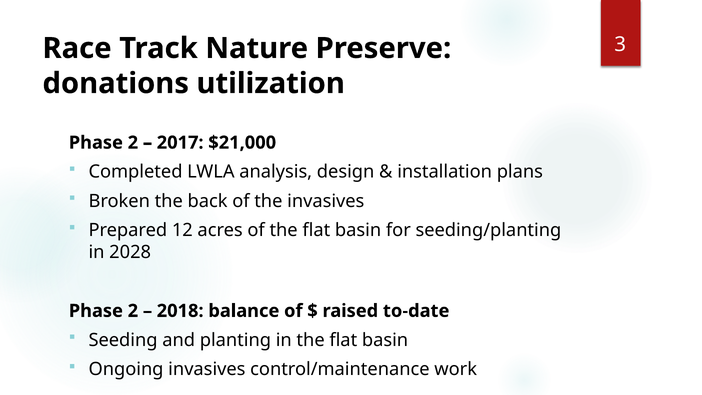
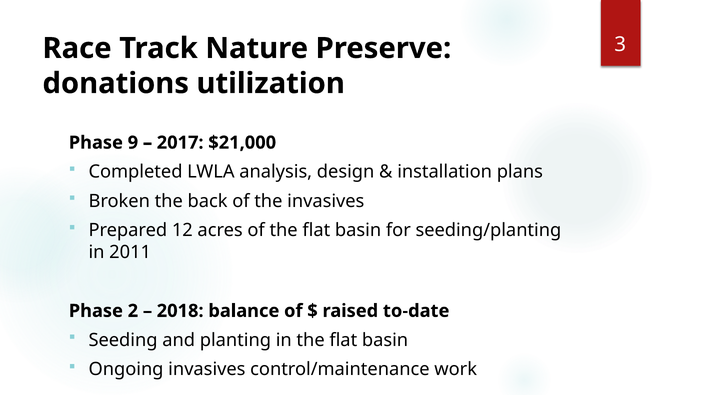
2: 2 -> 9 (133, 143)
2028: 2028 -> 2011 (130, 252)
